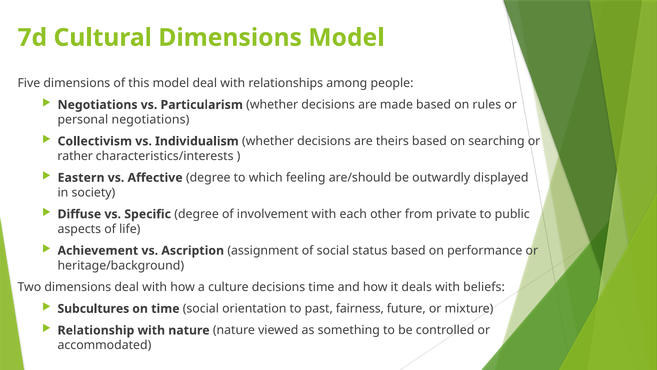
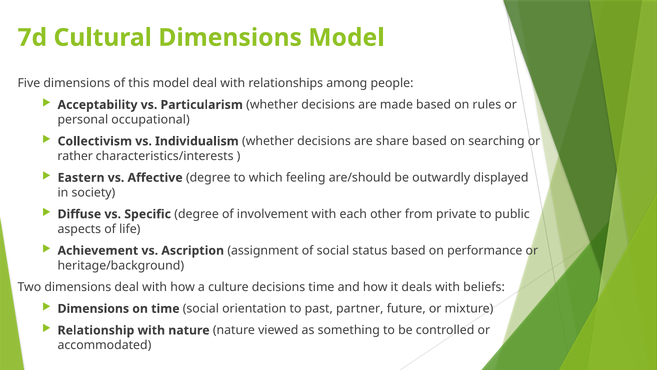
Negotiations: Negotiations -> Acceptability (98, 105)
personal negotiations: negotiations -> occupational (151, 119)
theirs: theirs -> share (392, 141)
Subcultures: Subcultures -> Dimensions (93, 308)
fairness: fairness -> partner (360, 308)
